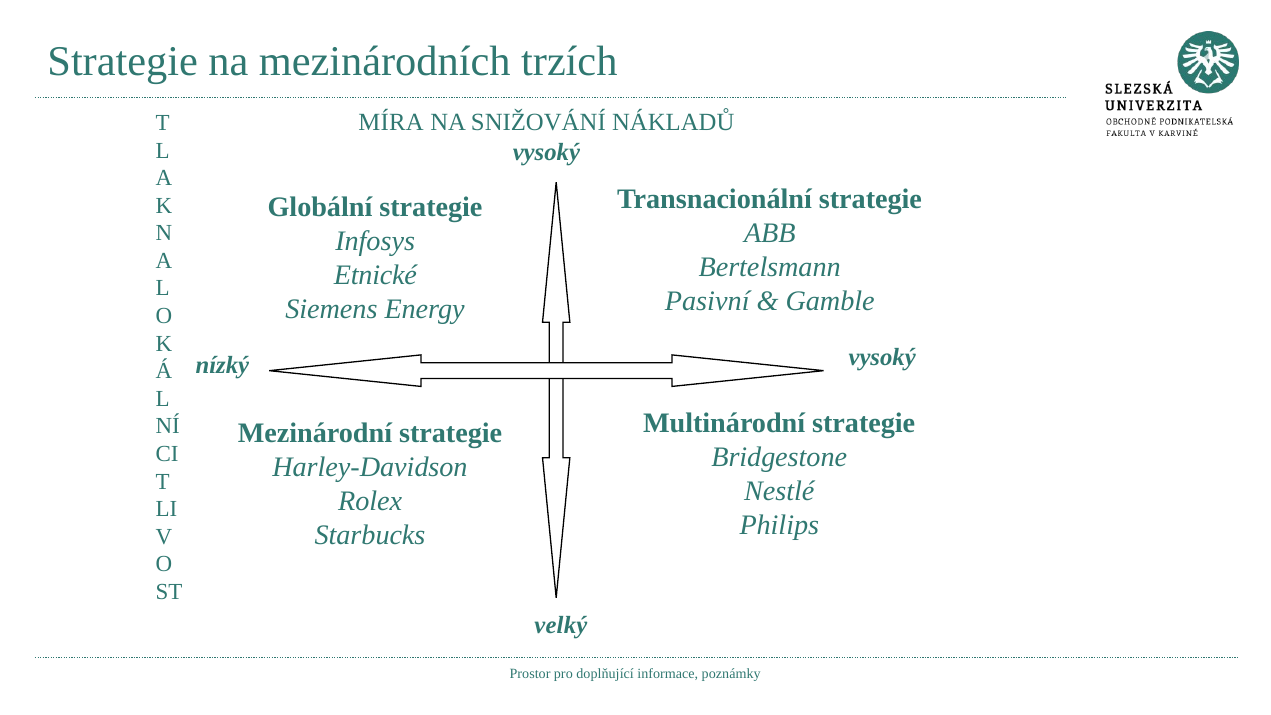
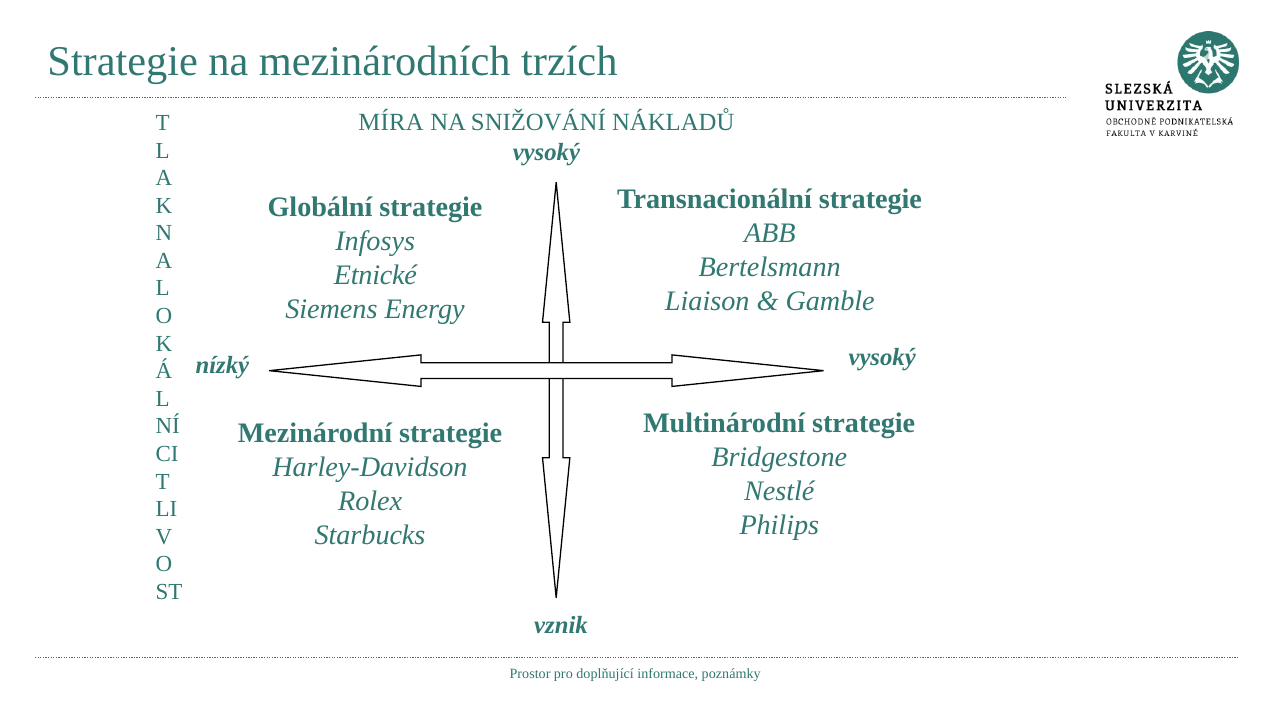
Pasivní: Pasivní -> Liaison (707, 301)
velký: velký -> vznik (561, 626)
